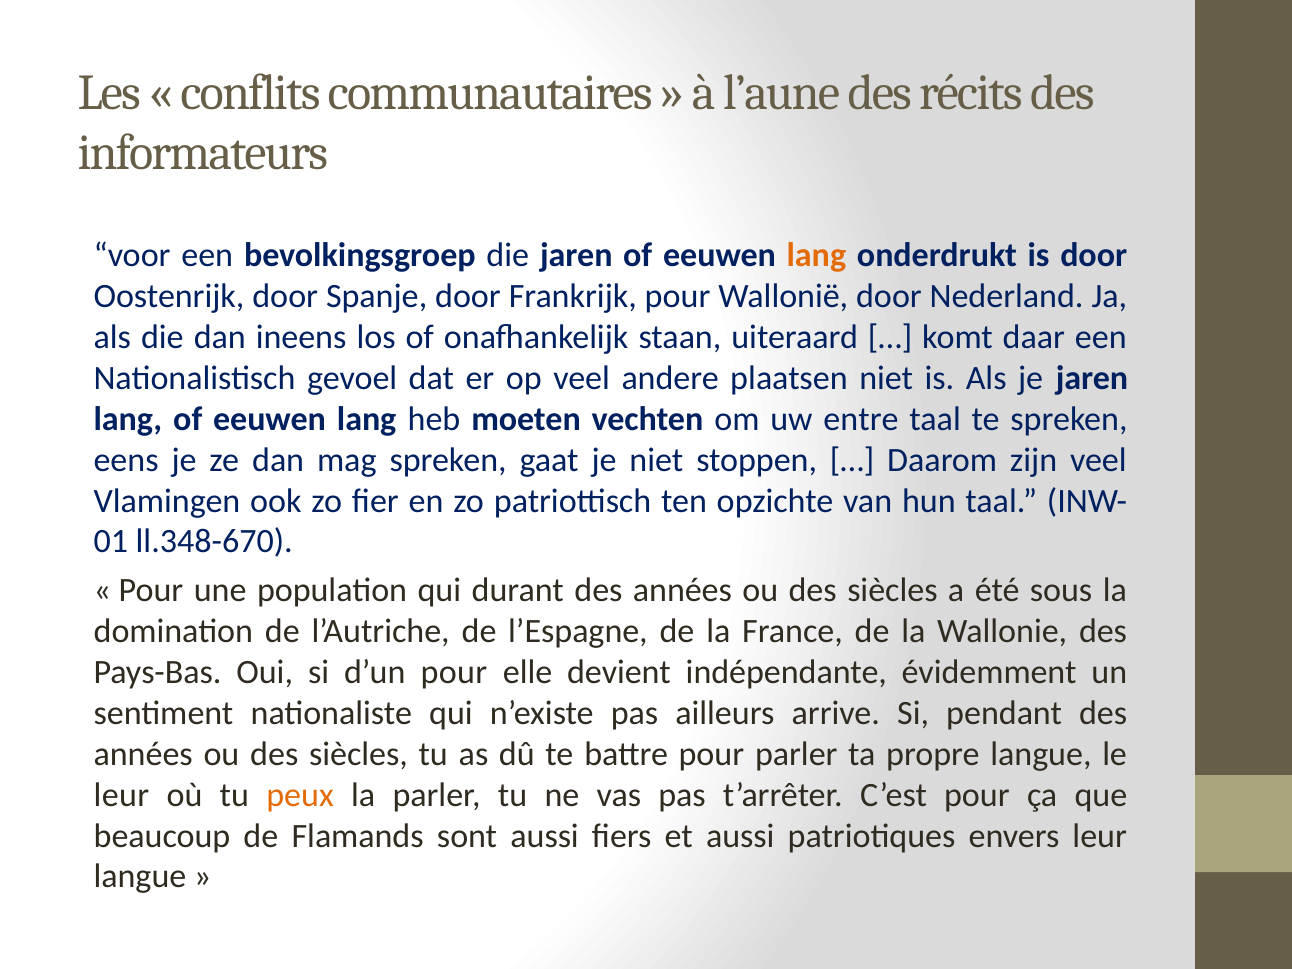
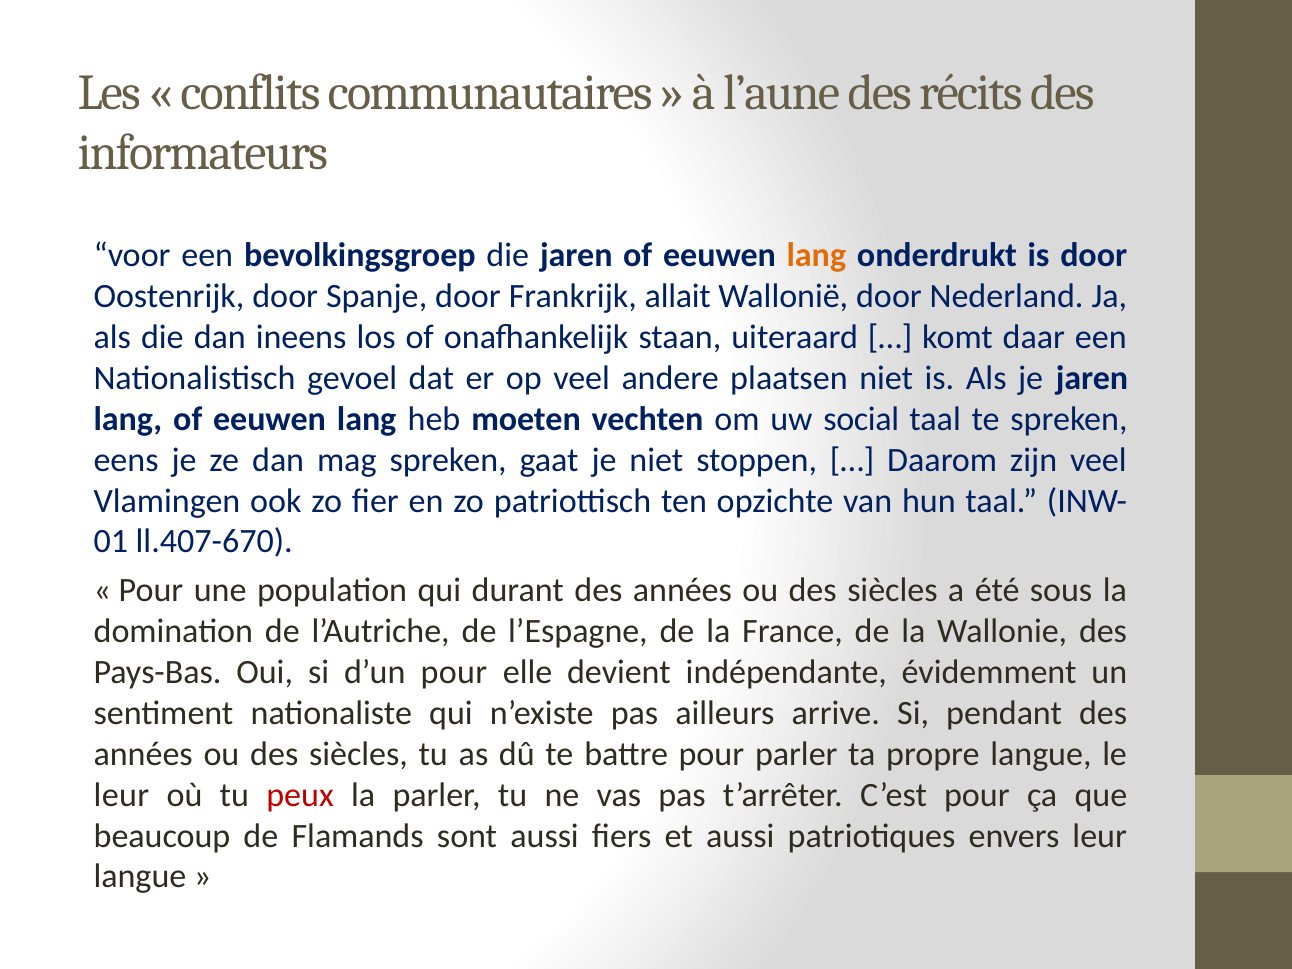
Frankrijk pour: pour -> allait (678, 296)
entre: entre -> social (861, 419)
ll.348-670: ll.348-670 -> ll.407-670 (214, 542)
peux colour: orange -> red (300, 795)
